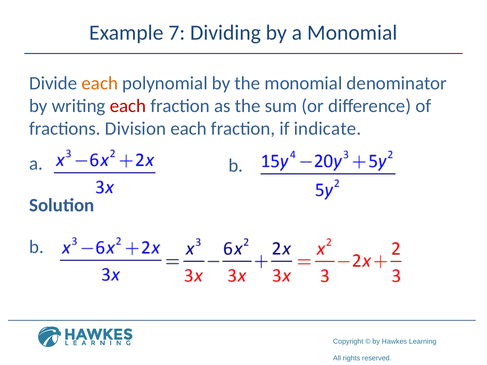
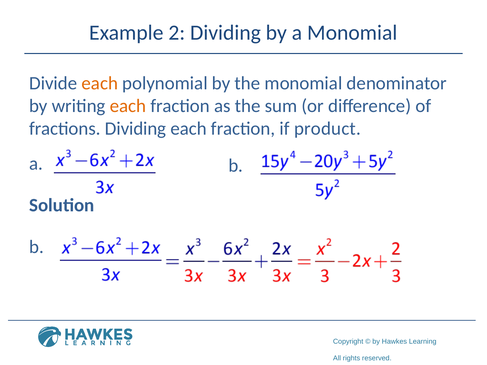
7: 7 -> 2 (177, 33)
each colour: red -> orange (128, 106)
fractions Division: Division -> Dividing (136, 129)
indicate: indicate -> product (327, 129)
